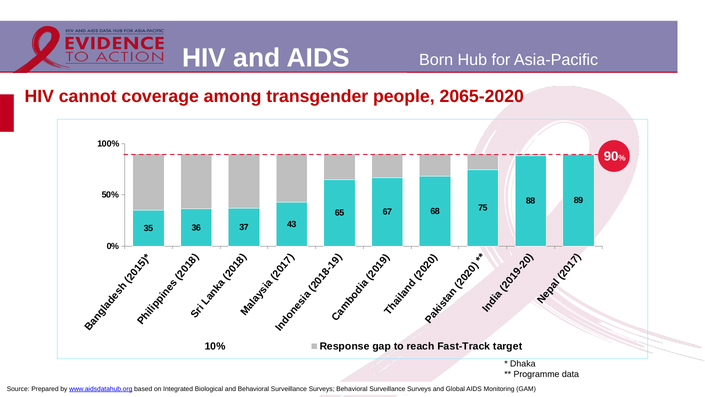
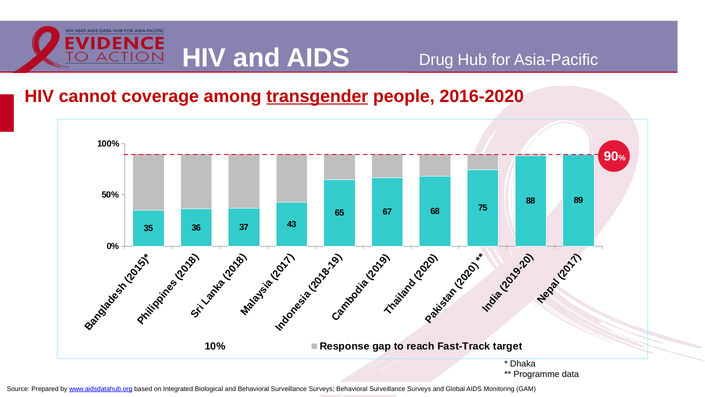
Born: Born -> Drug (436, 60)
transgender underline: none -> present (317, 96)
2065-2020: 2065-2020 -> 2016-2020 (482, 96)
